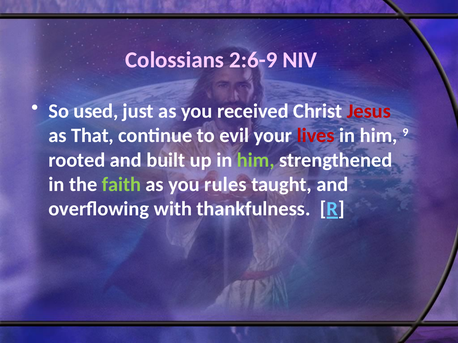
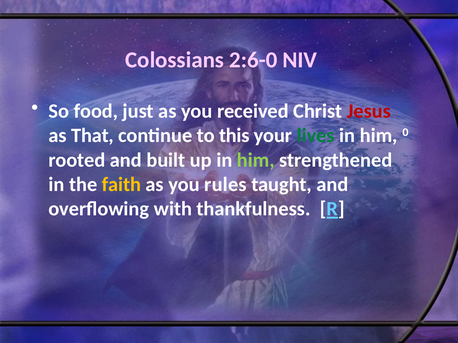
2:6-9: 2:6-9 -> 2:6-0 (253, 60)
used: used -> food (96, 111)
evil: evil -> this (234, 136)
lives colour: red -> green (316, 136)
9: 9 -> 0 (405, 133)
faith colour: light green -> yellow (121, 185)
